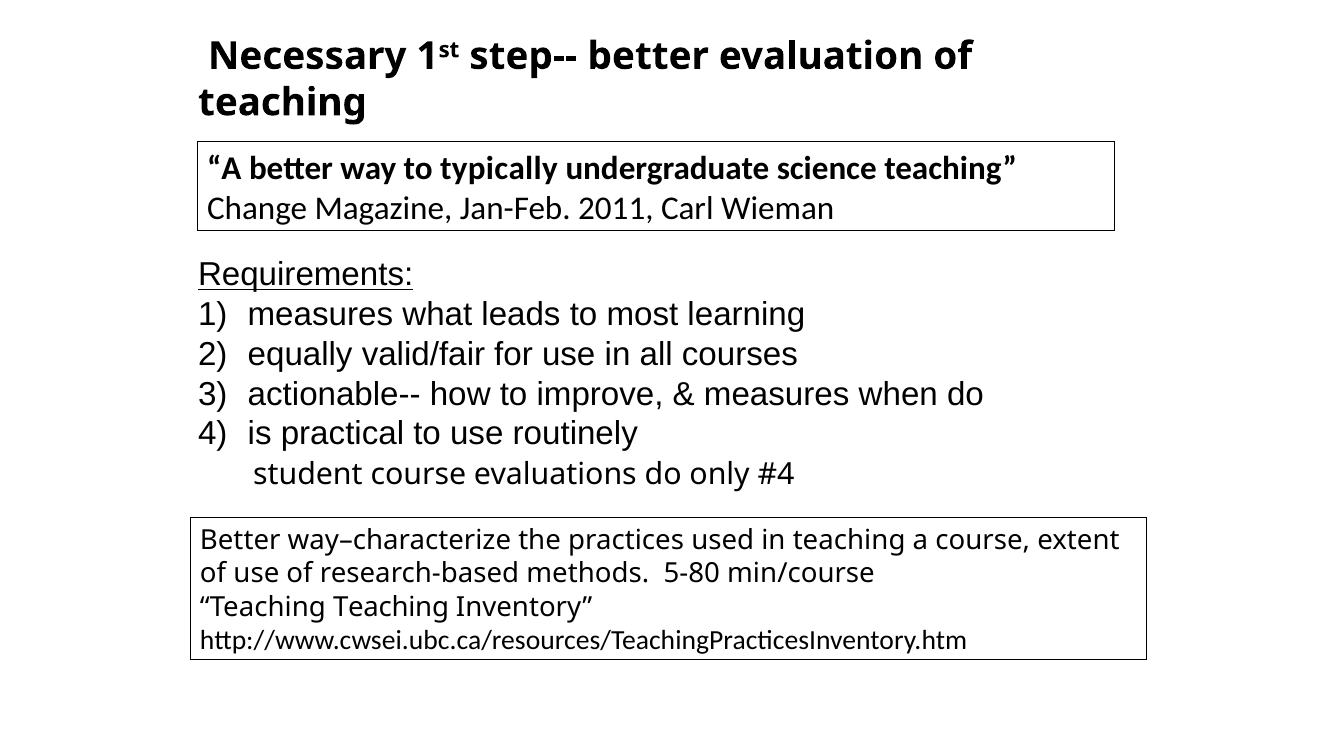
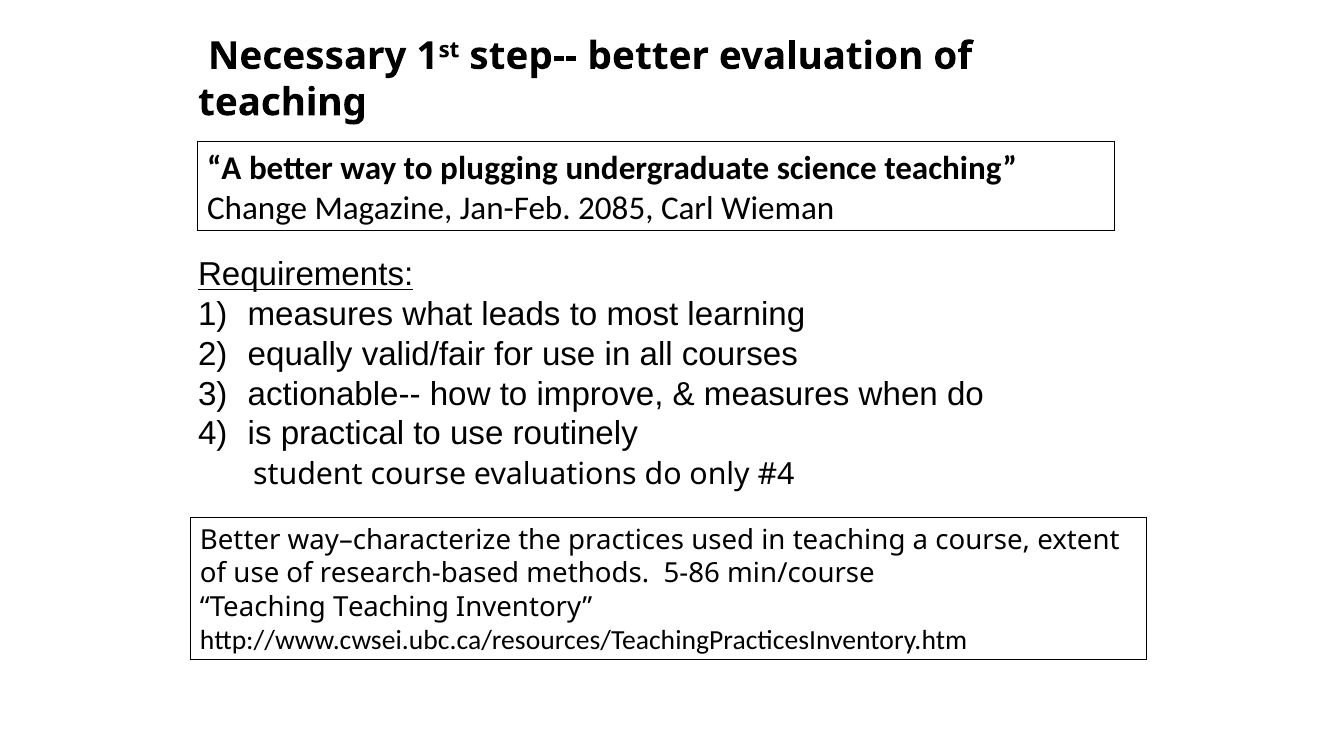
typically: typically -> plugging (499, 169)
2011: 2011 -> 2085 (616, 208)
5-80: 5-80 -> 5-86 (692, 574)
